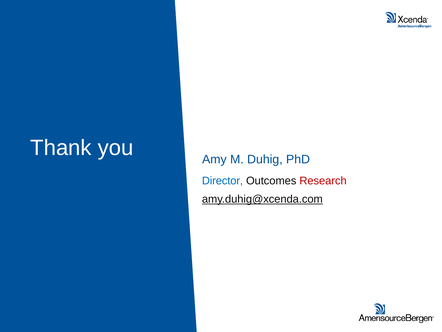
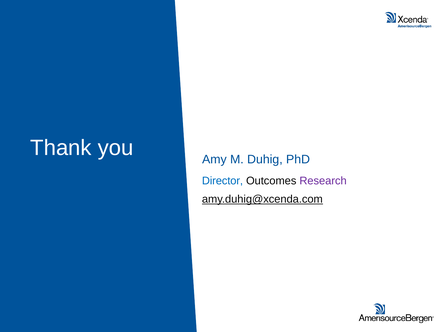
Research colour: red -> purple (323, 181)
